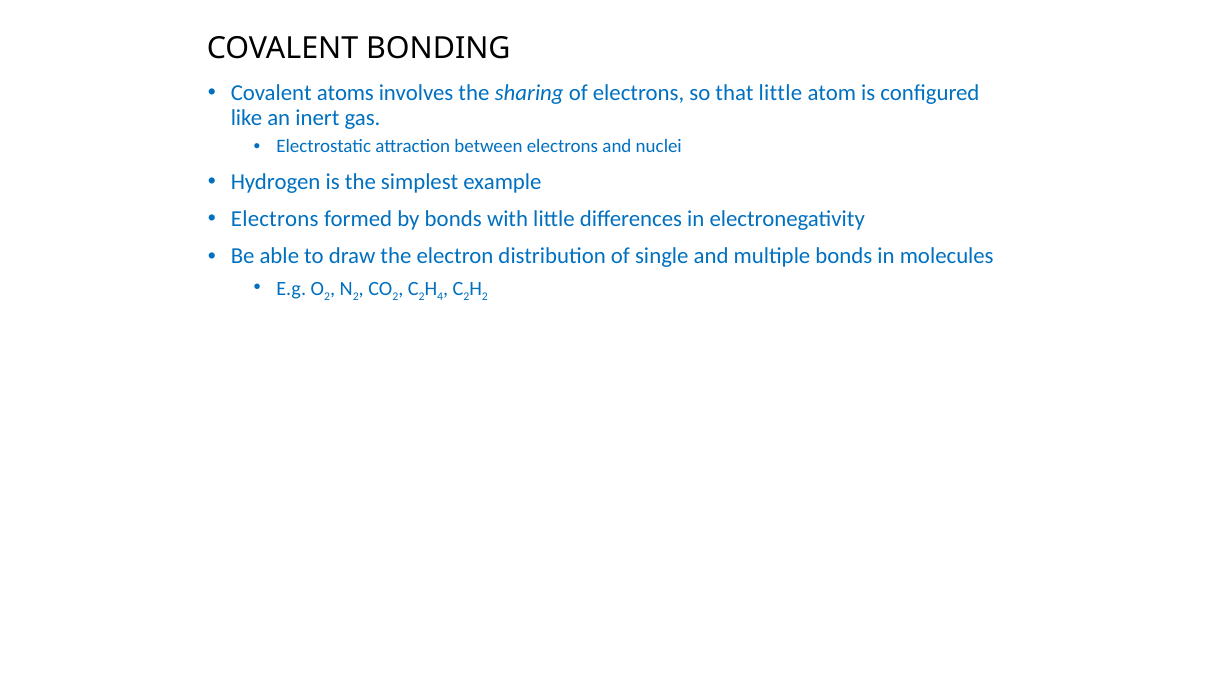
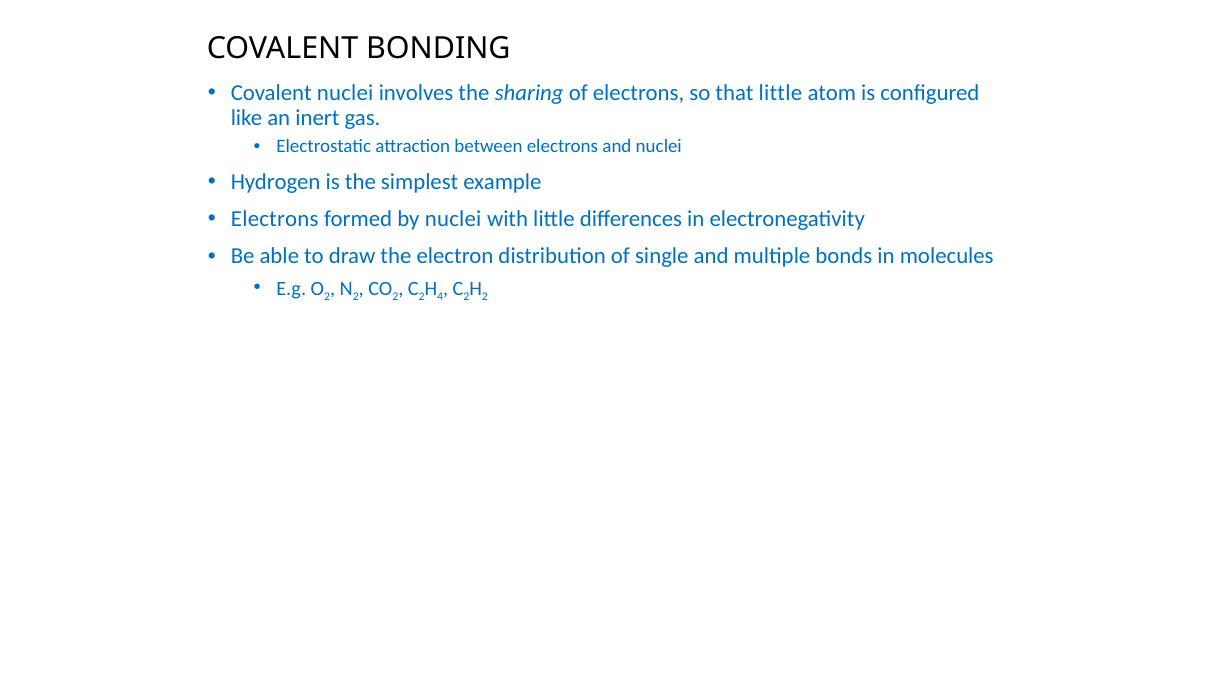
Covalent atoms: atoms -> nuclei (345, 93)
by bonds: bonds -> nuclei (453, 219)
